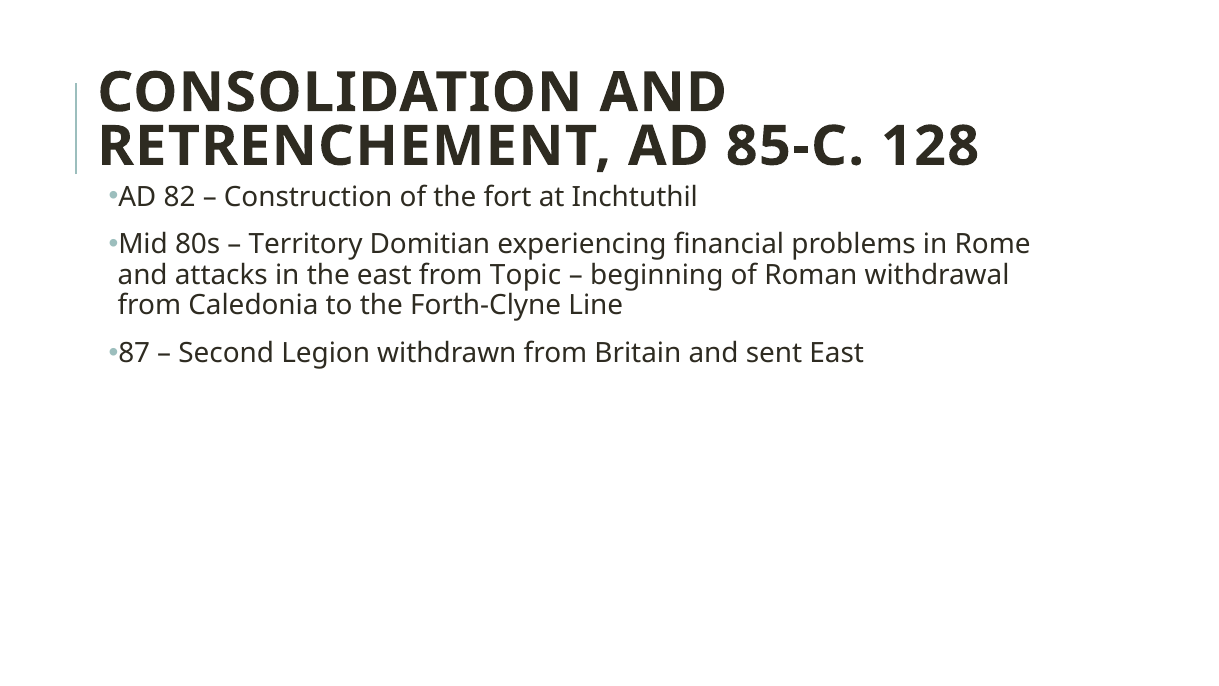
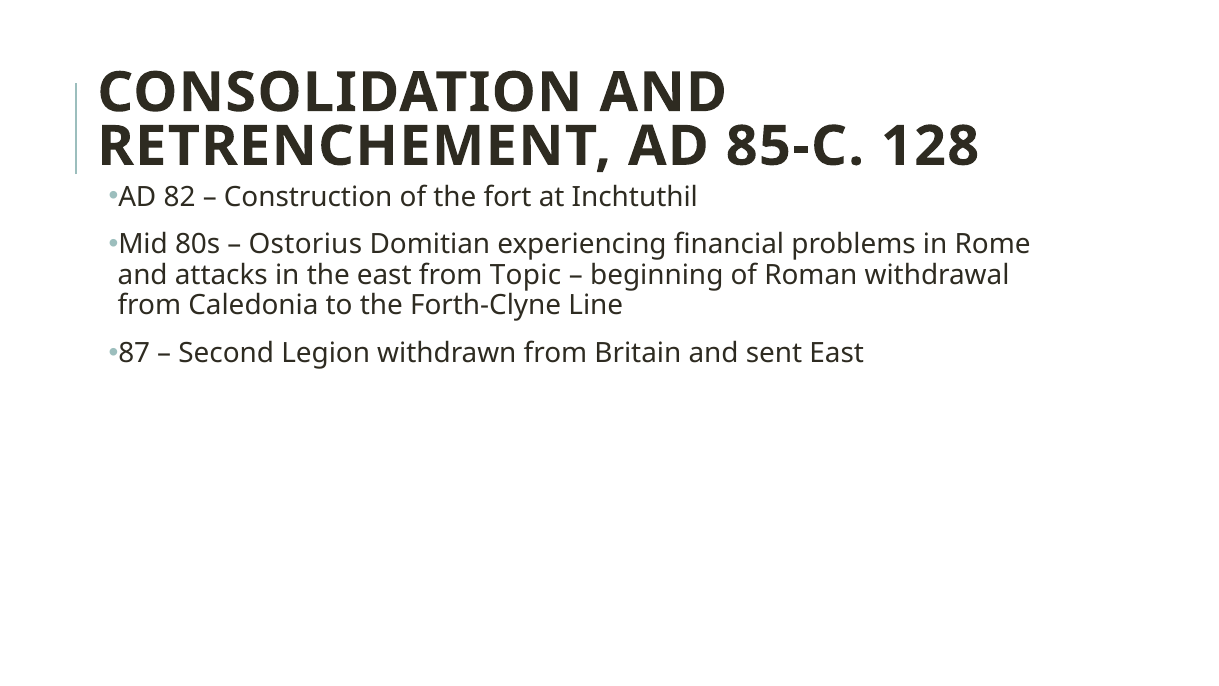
Territory: Territory -> Ostorius (305, 245)
